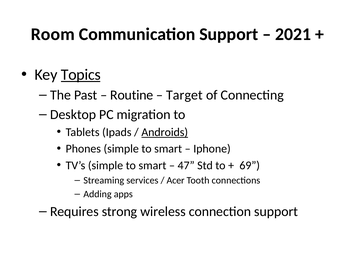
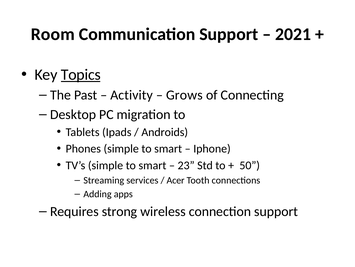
Routine: Routine -> Activity (132, 95)
Target: Target -> Grows (184, 95)
Androids underline: present -> none (165, 132)
47: 47 -> 23 (186, 165)
69: 69 -> 50 (250, 165)
